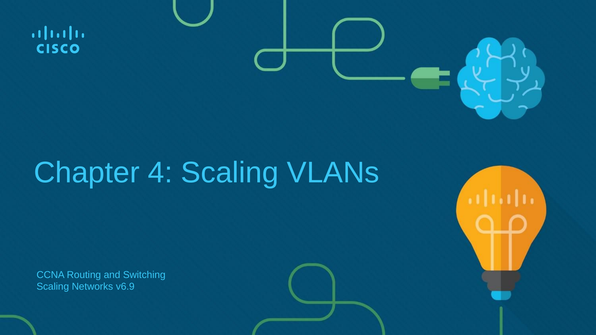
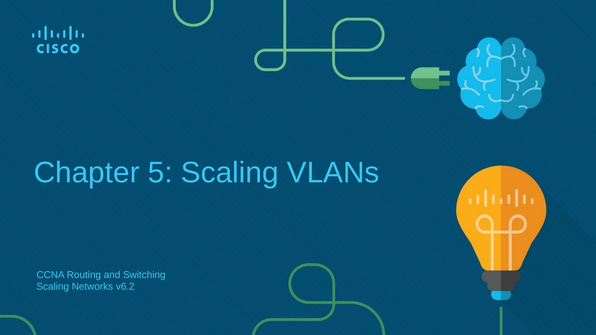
4: 4 -> 5 (160, 173)
v6.9: v6.9 -> v6.2 (125, 287)
